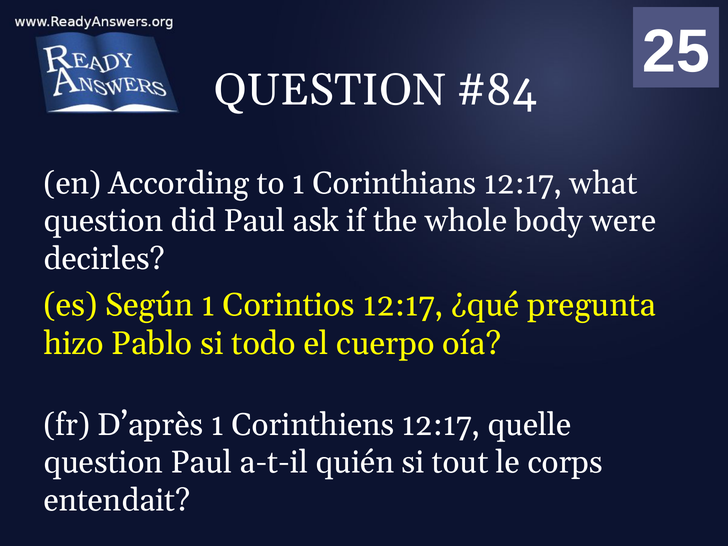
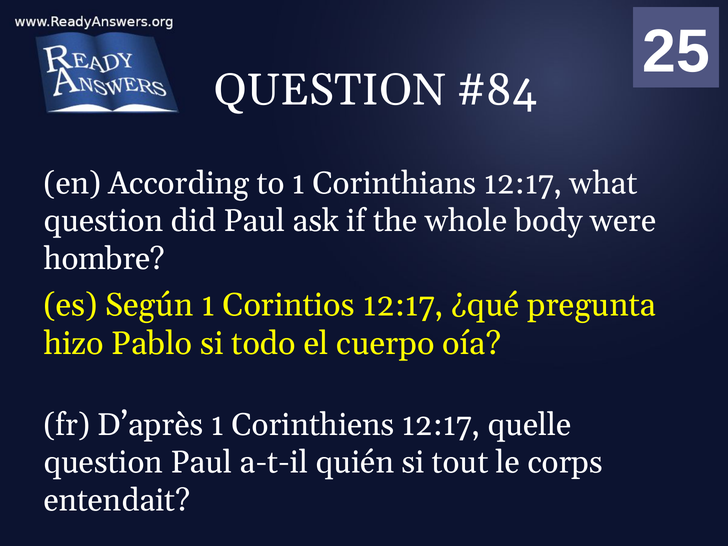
decirles: decirles -> hombre (104, 259)
